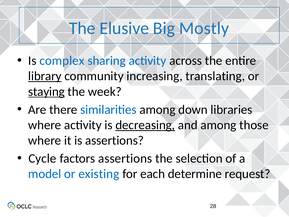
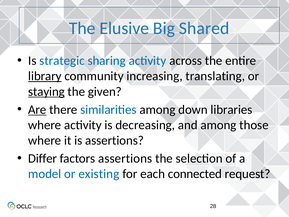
Mostly: Mostly -> Shared (204, 28)
complex: complex -> strategic (62, 61)
week: week -> given (105, 91)
Are underline: none -> present (37, 109)
decreasing underline: present -> none (145, 125)
Cycle: Cycle -> Differ (42, 158)
determine: determine -> connected (195, 174)
